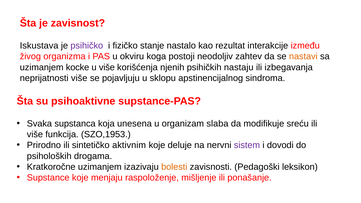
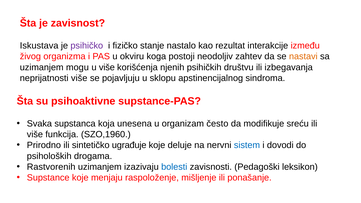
kocke: kocke -> mogu (77, 67)
nastaju: nastaju -> društvu (239, 67)
slaba: slaba -> često (217, 124)
SZO,1953: SZO,1953 -> SZO,1960 (106, 134)
aktivnim: aktivnim -> ugrađuje (129, 145)
sistem colour: purple -> blue (247, 145)
Kratkoročne: Kratkoročne -> Rastvorenih (51, 167)
bolesti colour: orange -> blue (174, 167)
